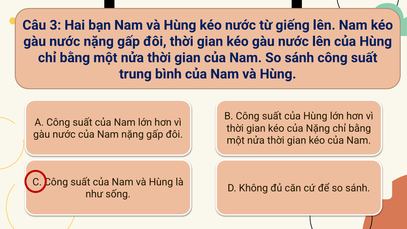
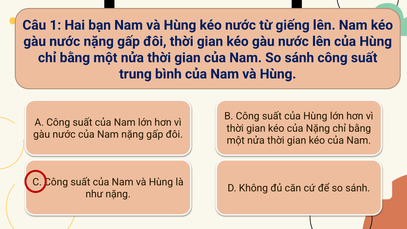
3: 3 -> 1 (55, 25)
như sống: sống -> nặng (118, 194)
